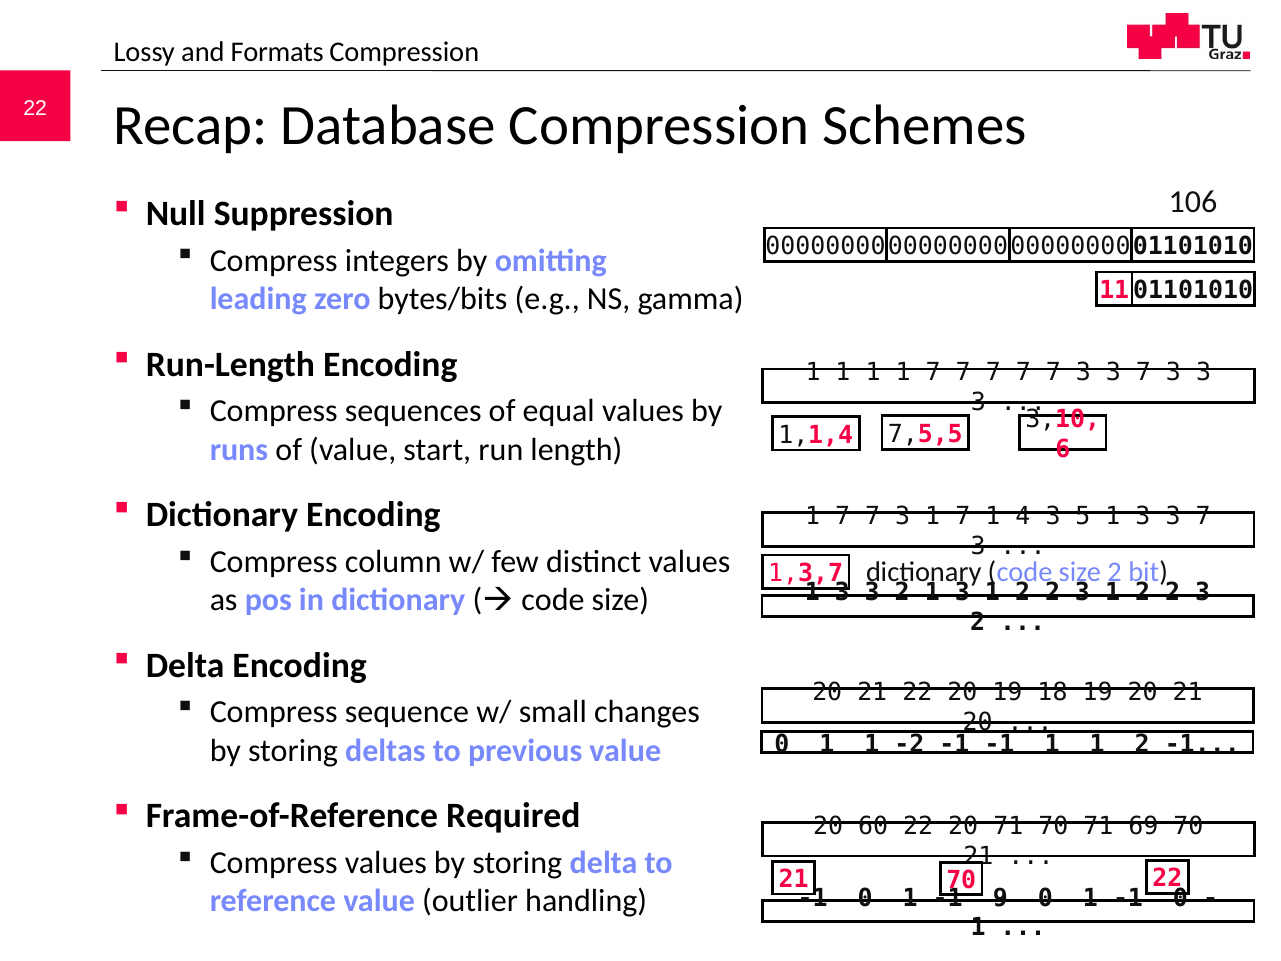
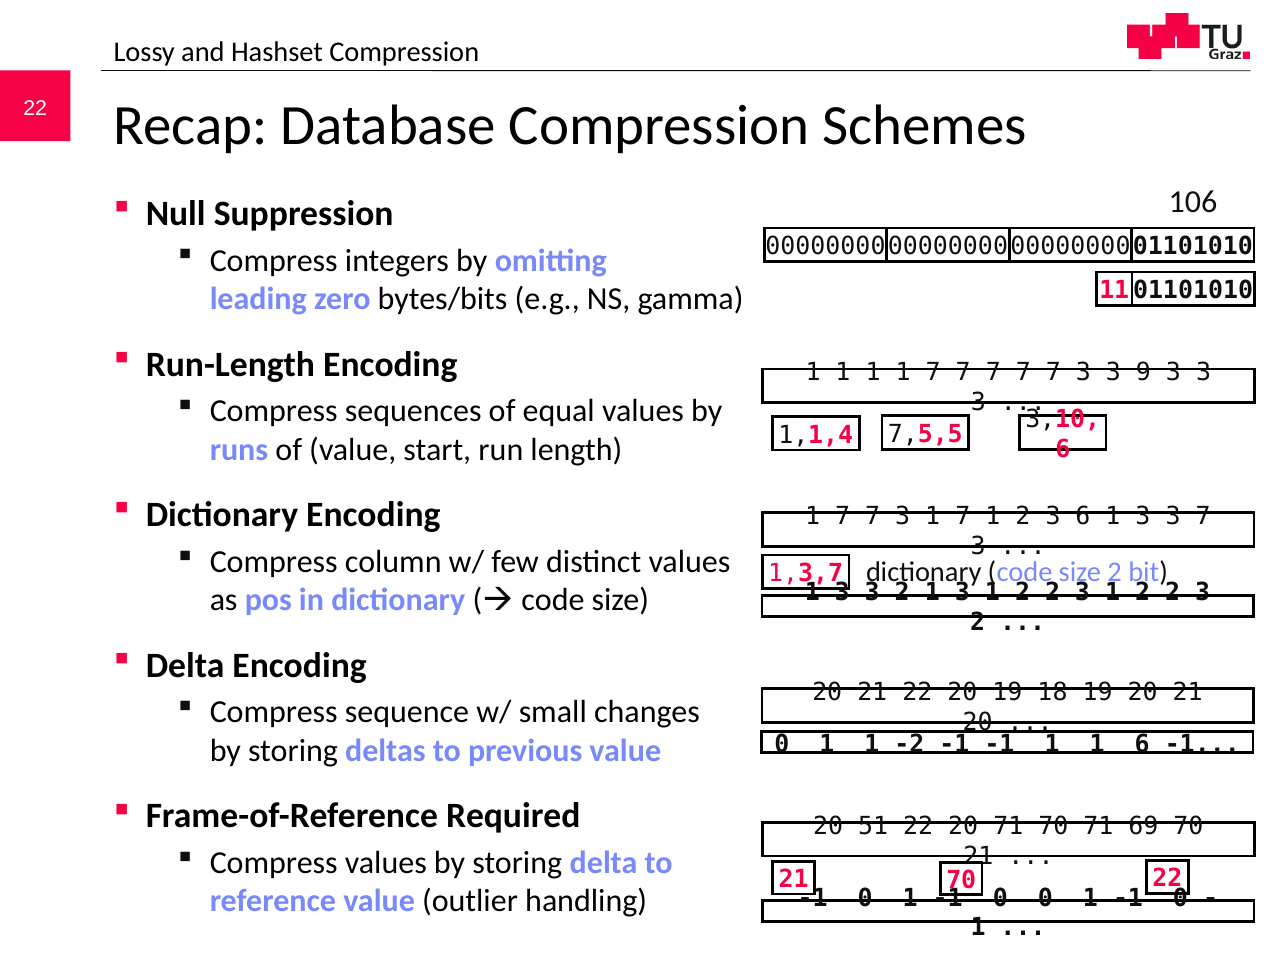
Formats: Formats -> Hashset (277, 52)
7 3 3 7: 7 -> 9 (1143, 373)
7 1 4: 4 -> 2 (1023, 516)
3 5: 5 -> 6 (1083, 516)
1 1 2: 2 -> 6 (1142, 744)
60: 60 -> 51 (873, 826)
9: 9 -> 0 (1000, 898)
